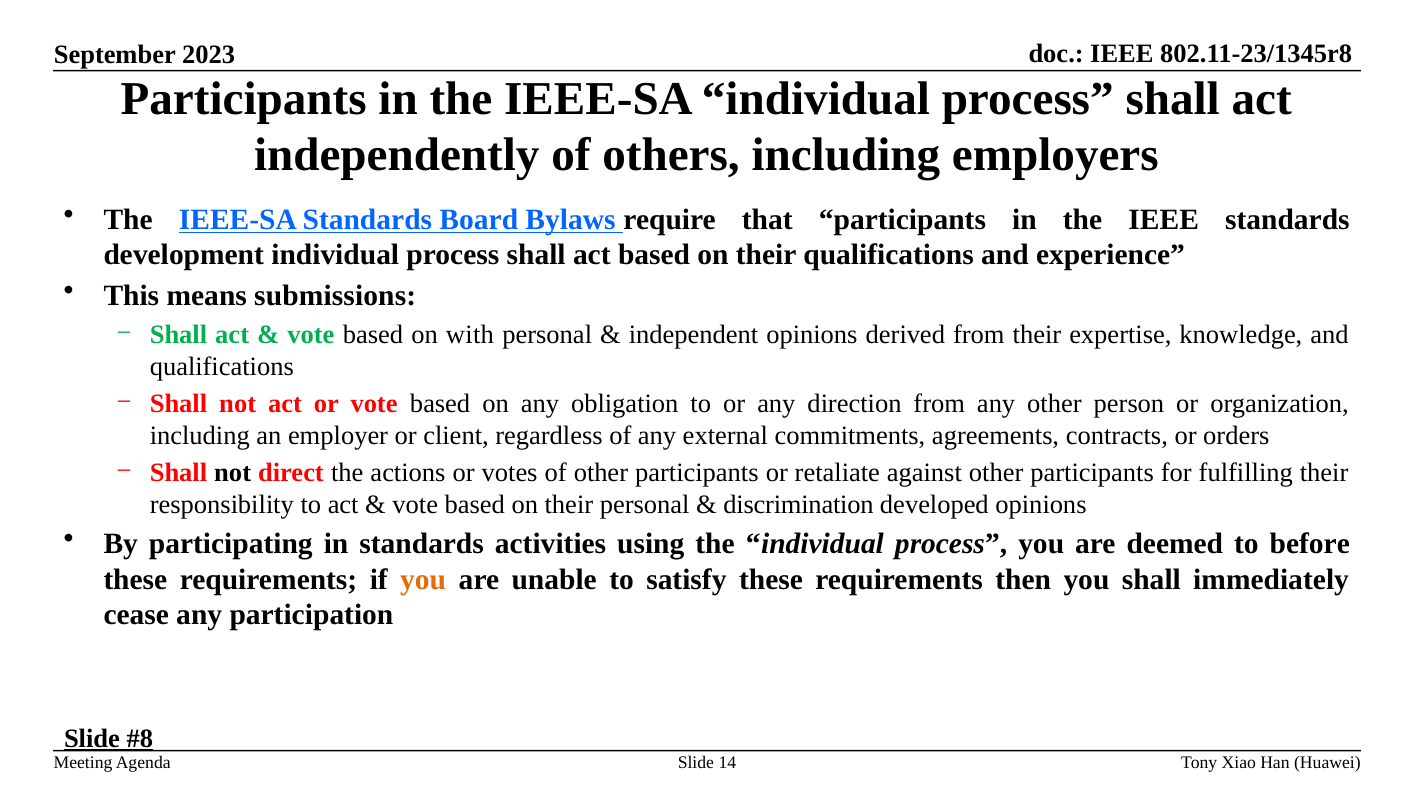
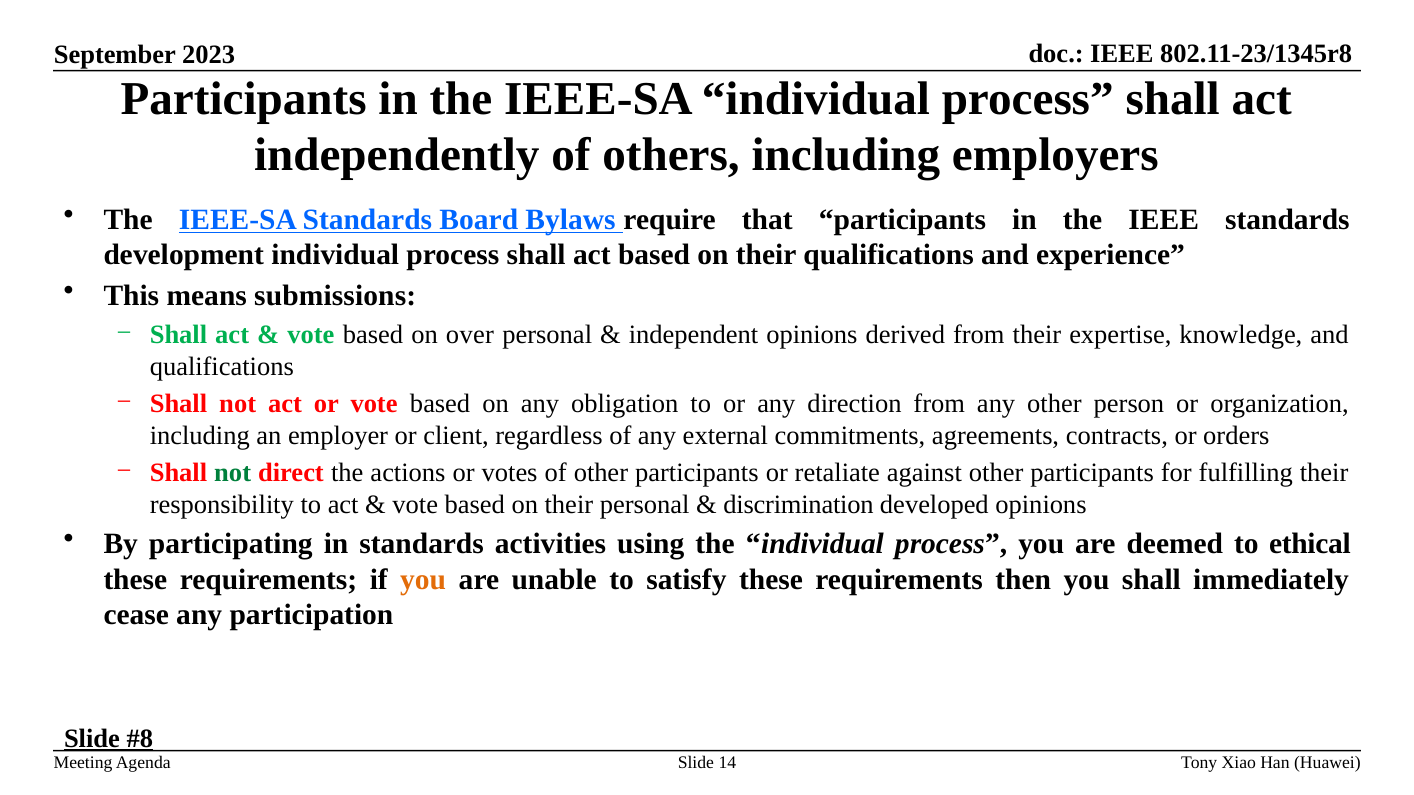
with: with -> over (470, 335)
not colour: black -> green (233, 473)
before: before -> ethical (1310, 544)
